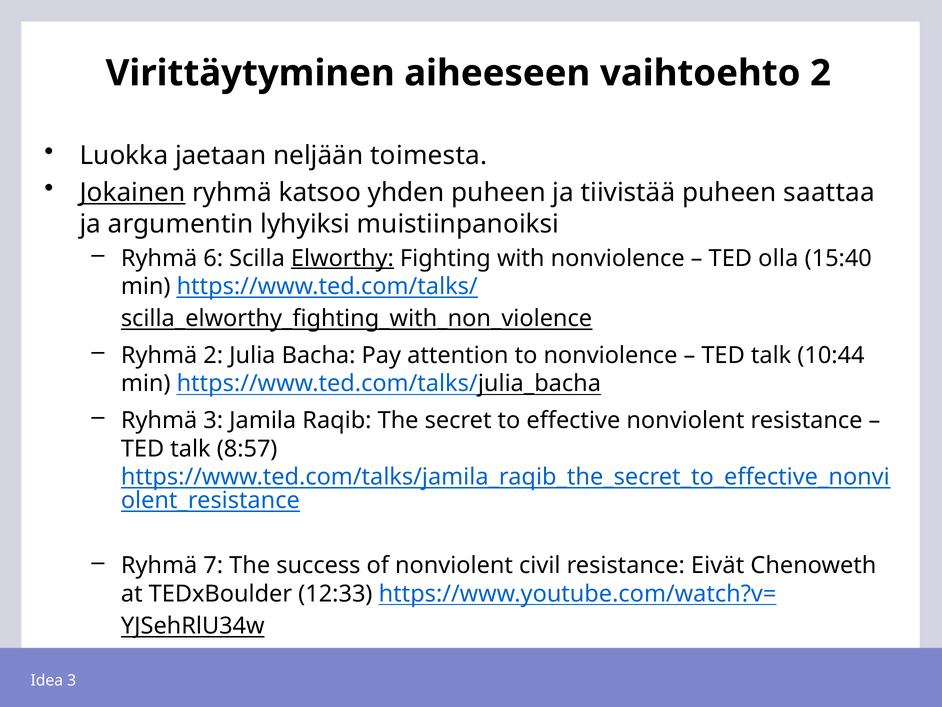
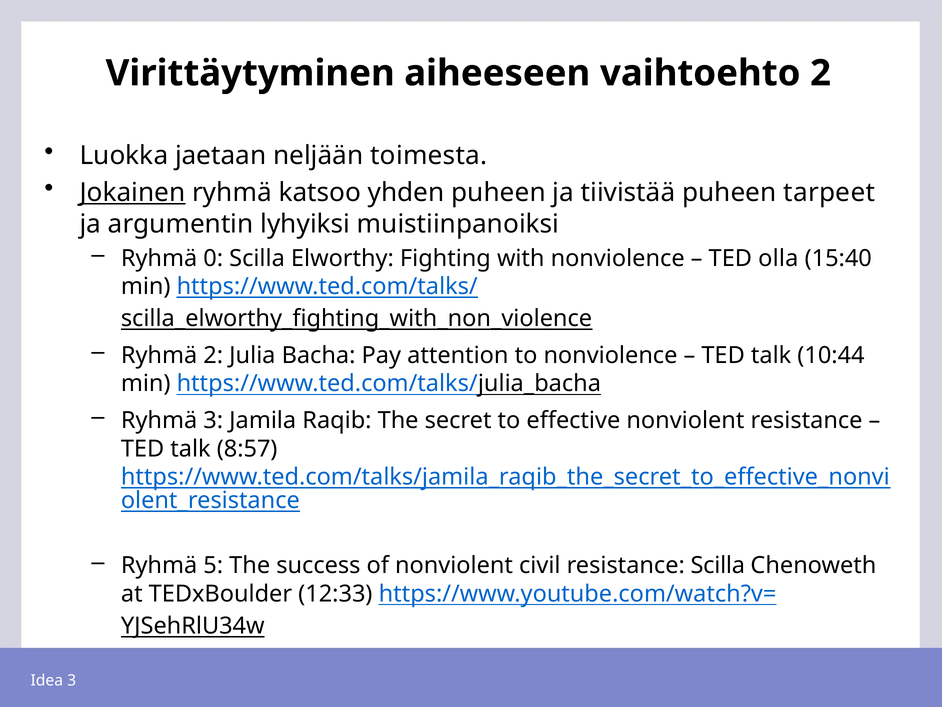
saattaa: saattaa -> tarpeet (829, 192)
6: 6 -> 0 (213, 258)
Elworthy underline: present -> none (342, 258)
7: 7 -> 5 (213, 565)
resistance Eivät: Eivät -> Scilla (718, 565)
